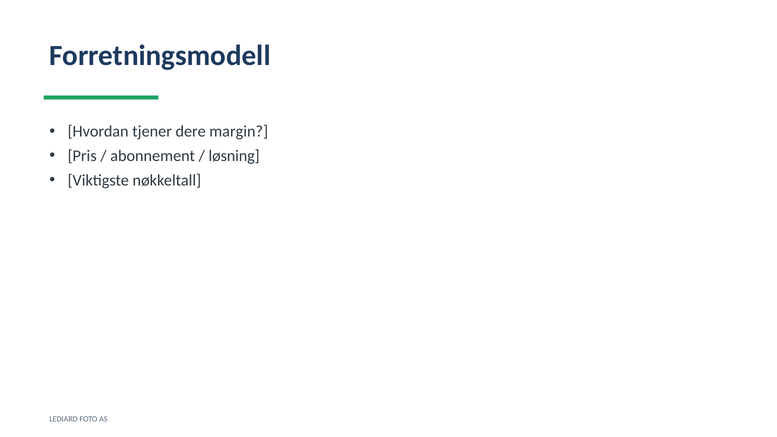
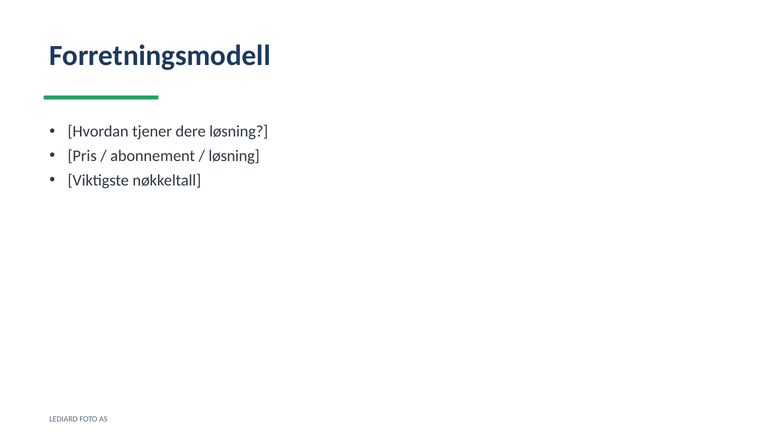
dere margin: margin -> løsning (239, 132)
